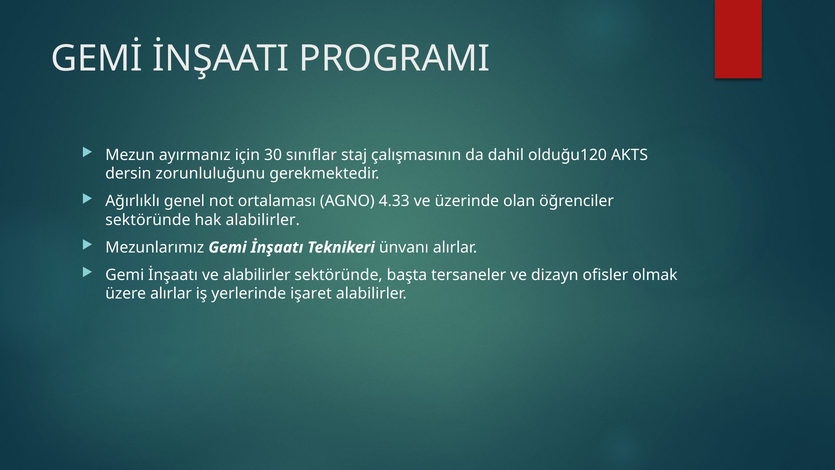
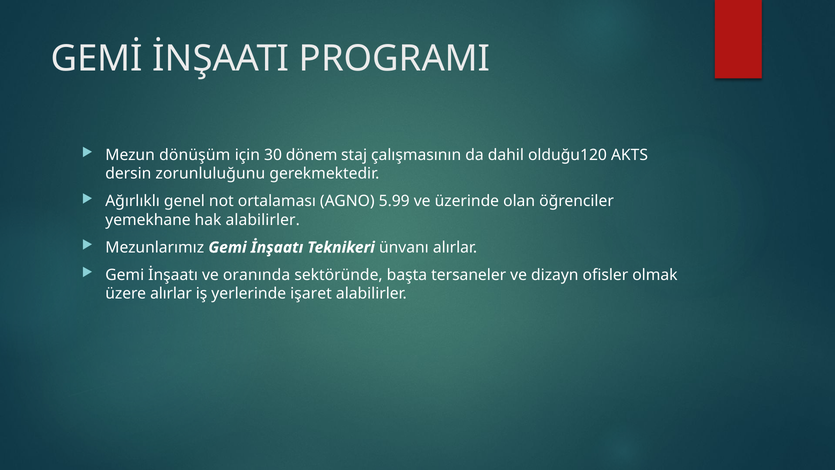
ayırmanız: ayırmanız -> dönüşüm (195, 155)
sınıflar: sınıflar -> dönem (312, 155)
4.33: 4.33 -> 5.99 (394, 201)
sektöründe: sektöründe -> yemekhane (148, 220)
ve alabilirler: alabilirler -> oranında (257, 275)
